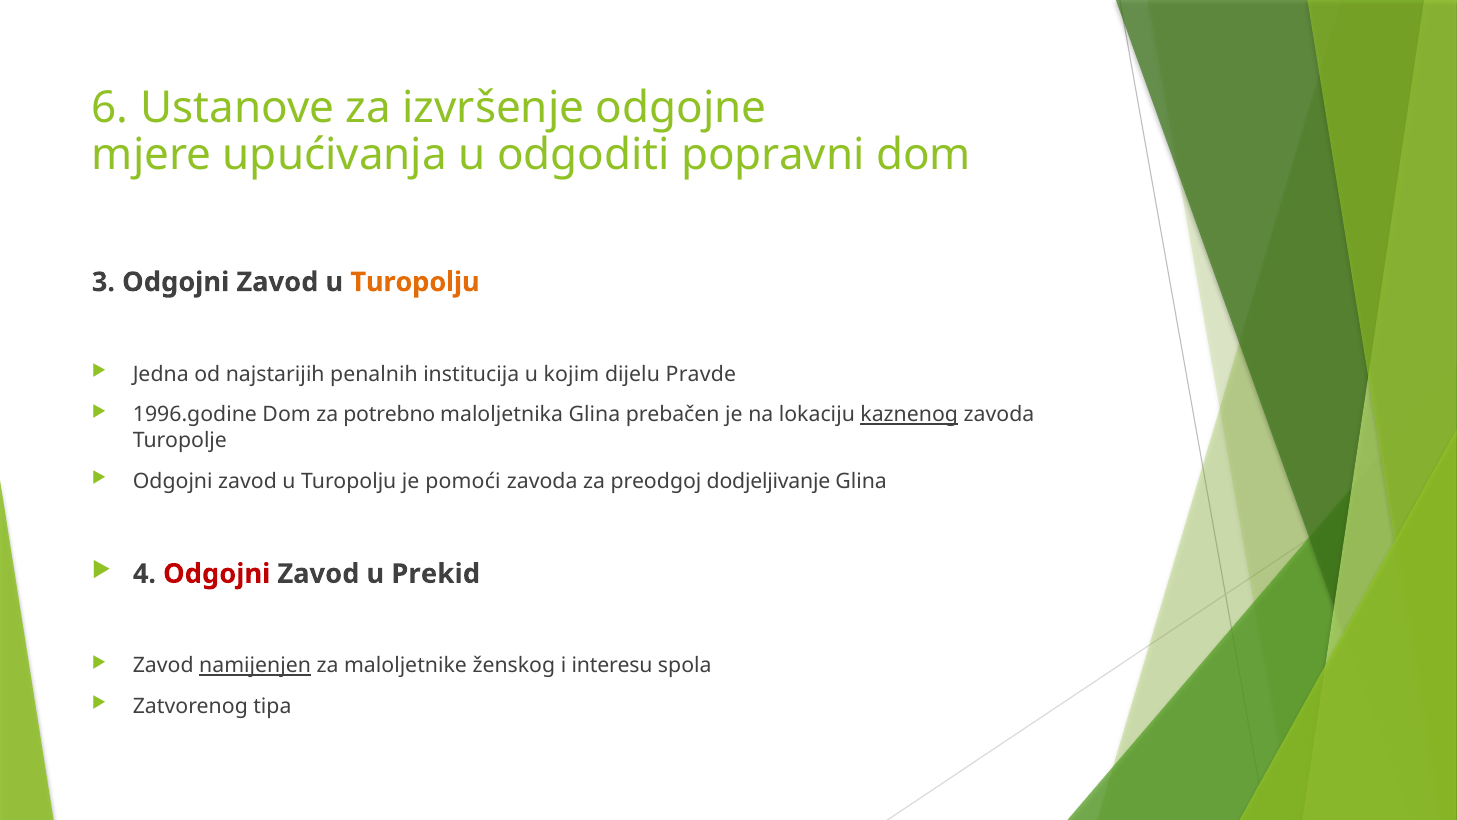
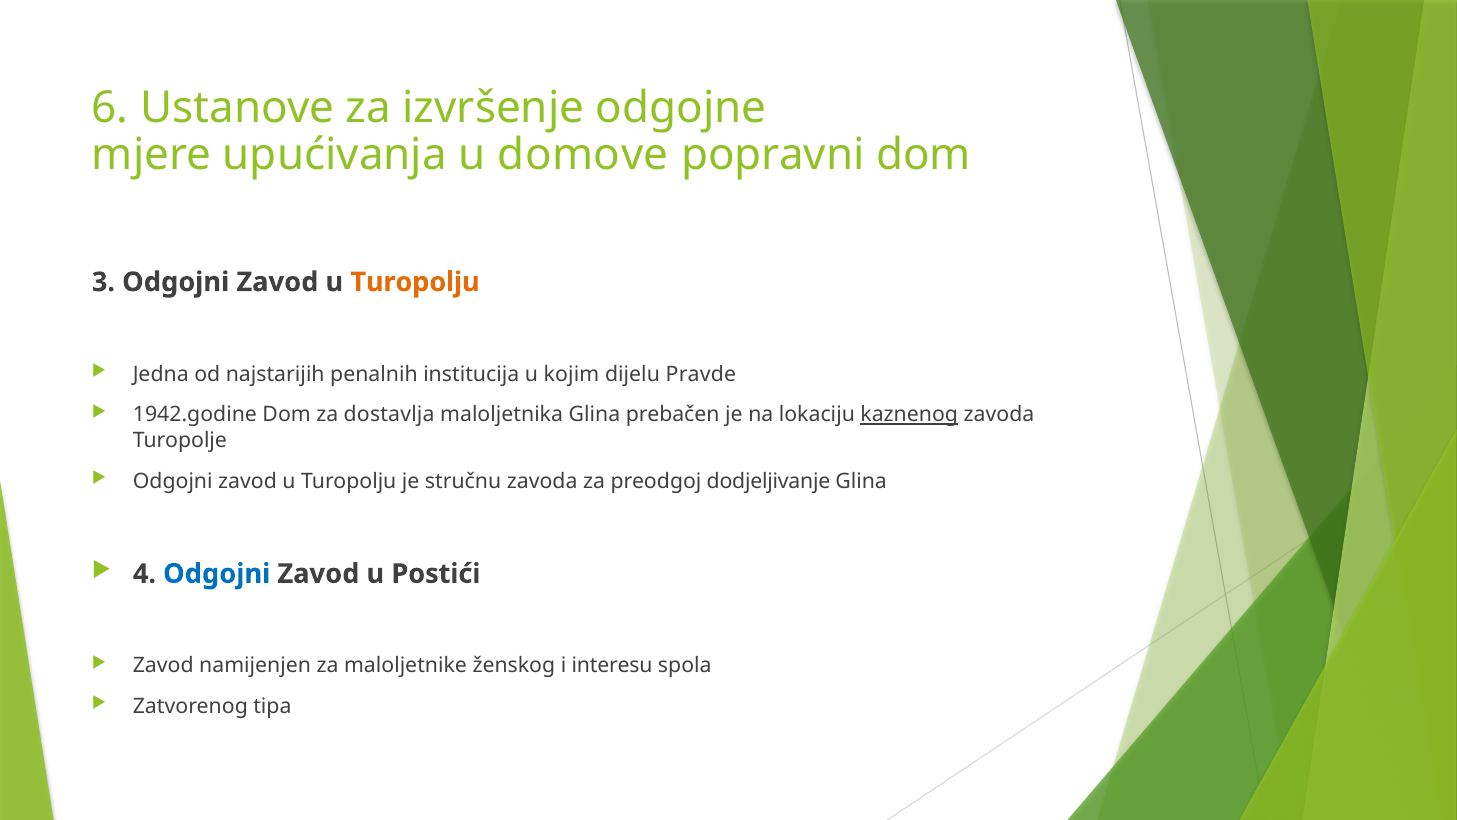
odgoditi: odgoditi -> domove (583, 155)
1996.godine: 1996.godine -> 1942.godine (195, 415)
potrebno: potrebno -> dostavlja (389, 415)
pomoći: pomoći -> stručnu (463, 481)
Odgojni colour: red -> blue (217, 573)
Prekid: Prekid -> Postići (436, 573)
namijenjen underline: present -> none (255, 665)
